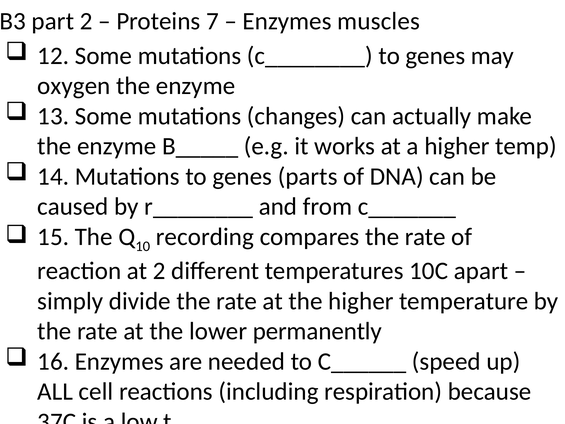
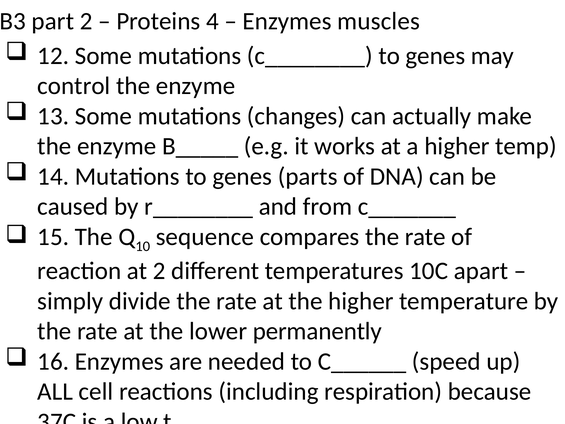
7: 7 -> 4 (212, 21)
oxygen: oxygen -> control (74, 86)
recording: recording -> sequence (205, 237)
